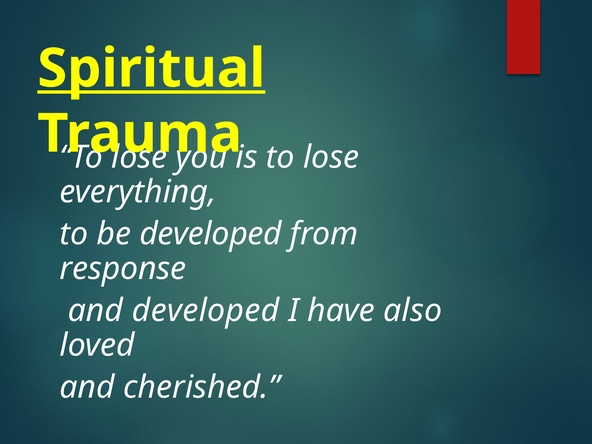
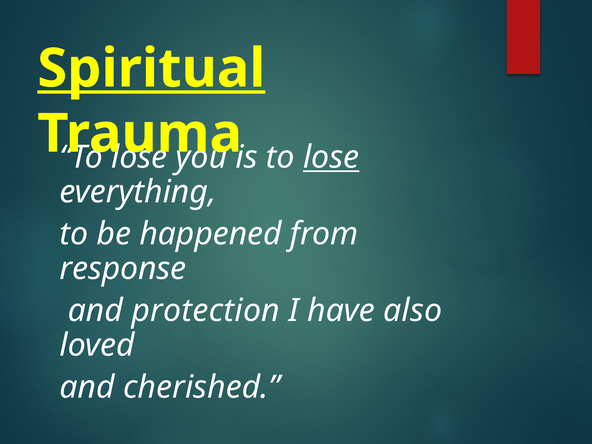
lose underline: none -> present (331, 157)
be developed: developed -> happened (211, 234)
and developed: developed -> protection (206, 311)
